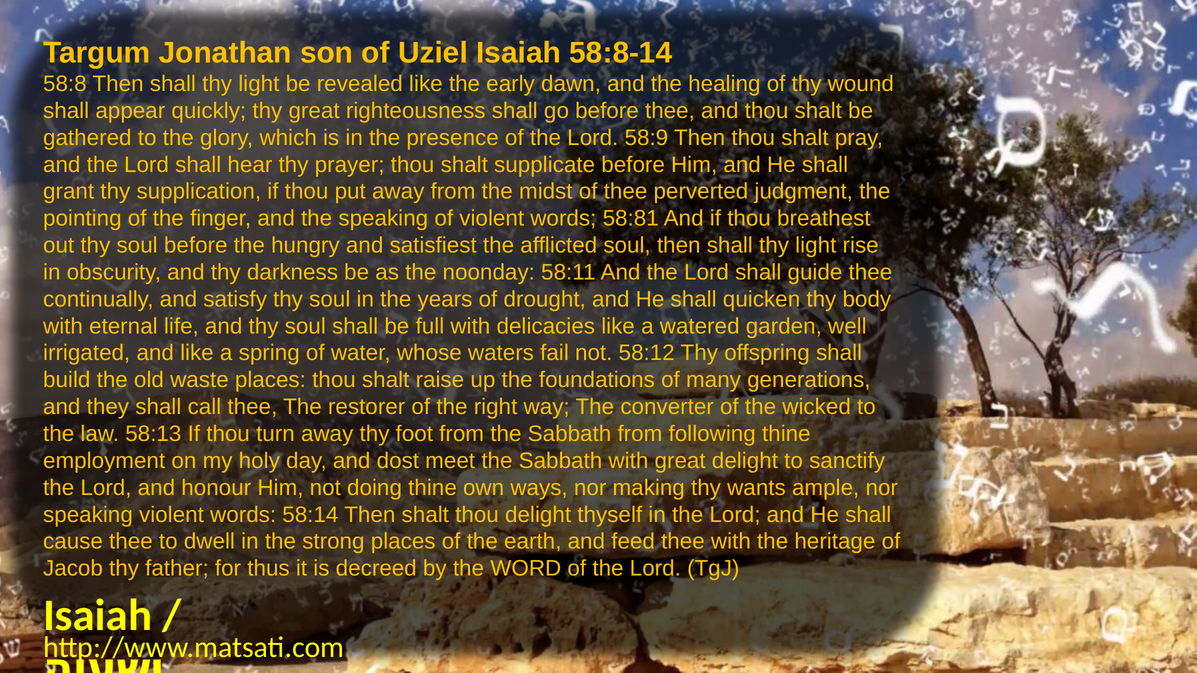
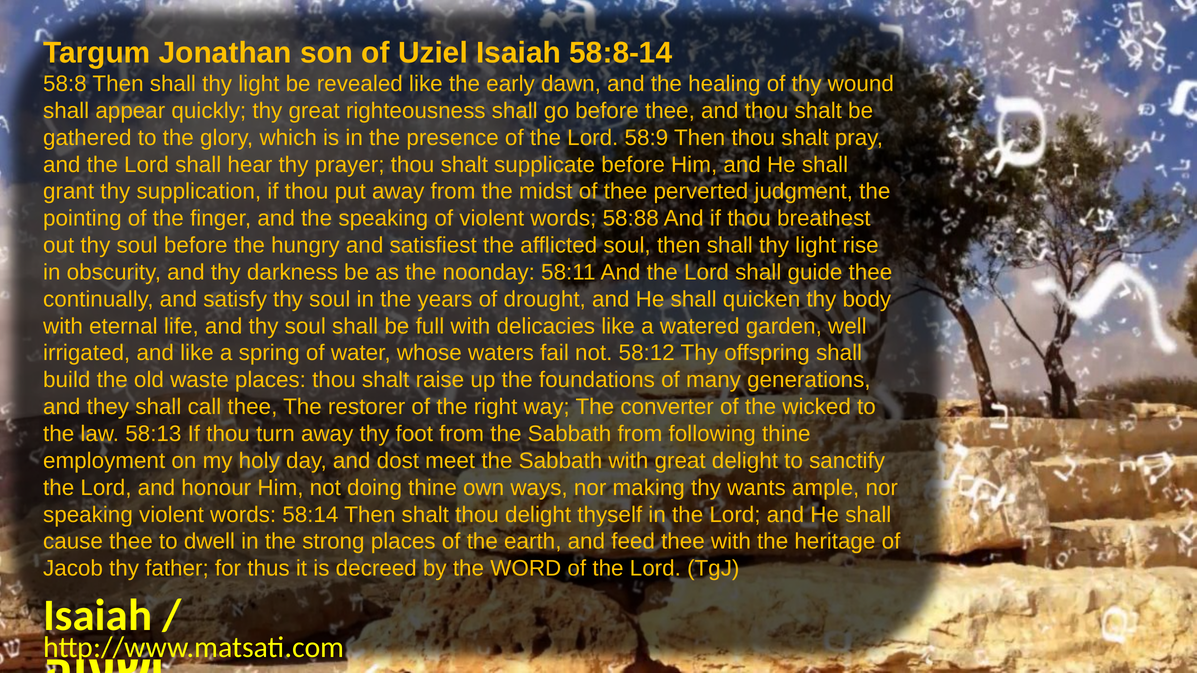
58:81: 58:81 -> 58:88 (631, 219)
